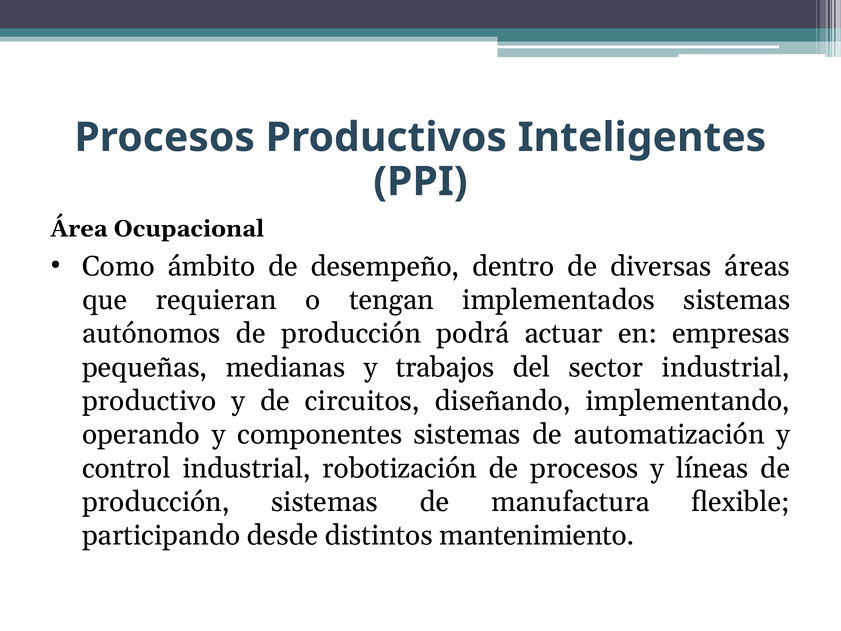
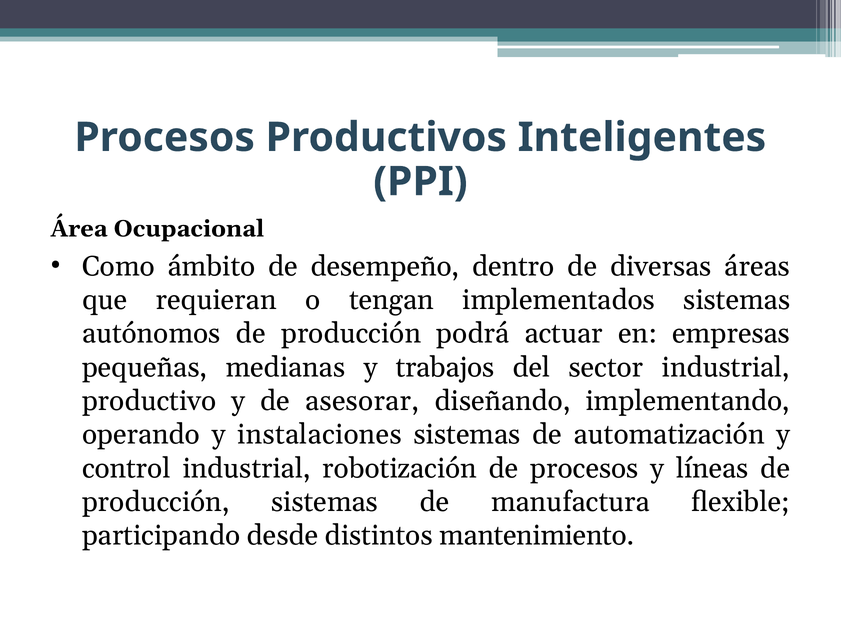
circuitos: circuitos -> asesorar (362, 401)
componentes: componentes -> instalaciones (320, 435)
